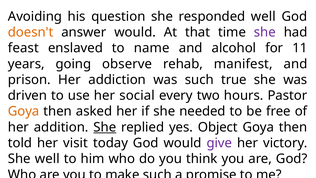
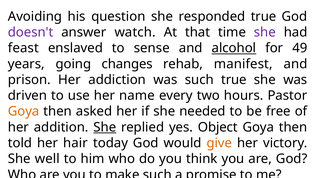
responded well: well -> true (264, 16)
doesn't colour: orange -> purple (31, 32)
answer would: would -> watch (135, 32)
name: name -> sense (152, 48)
alcohol underline: none -> present (234, 48)
11: 11 -> 49 (300, 48)
observe: observe -> changes (127, 64)
social: social -> name (137, 95)
visit: visit -> hair (76, 143)
give colour: purple -> orange (219, 143)
